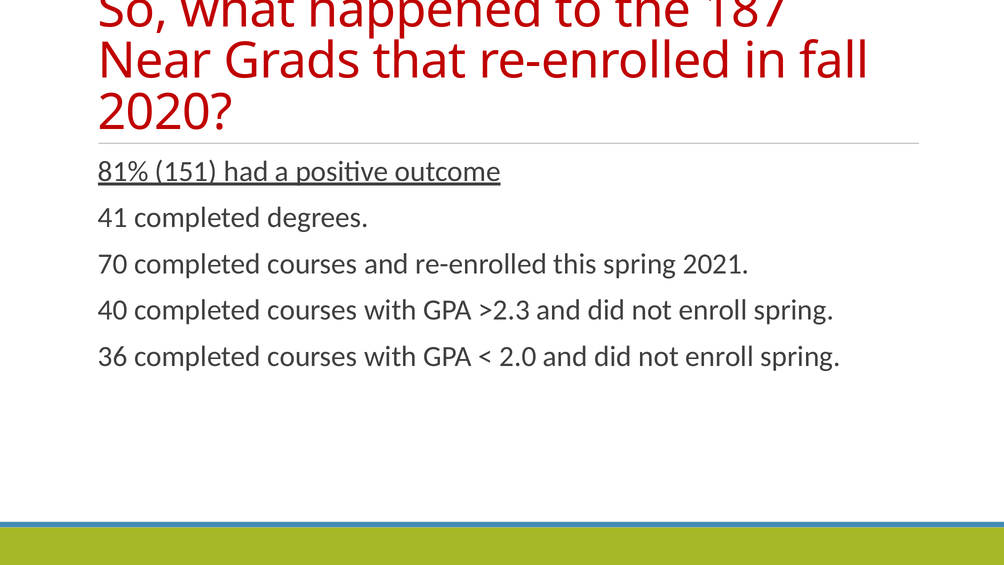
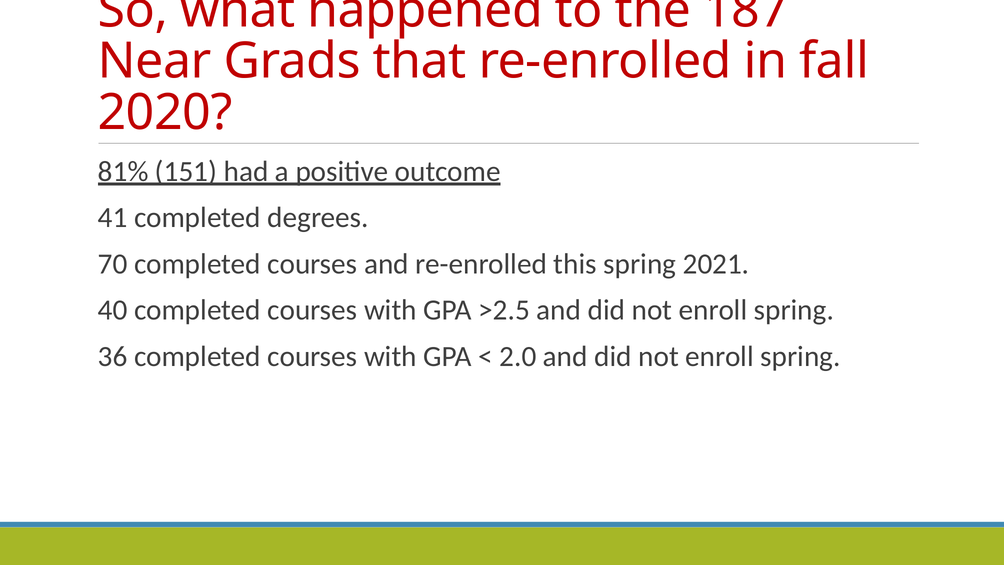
>2.3: >2.3 -> >2.5 (504, 310)
